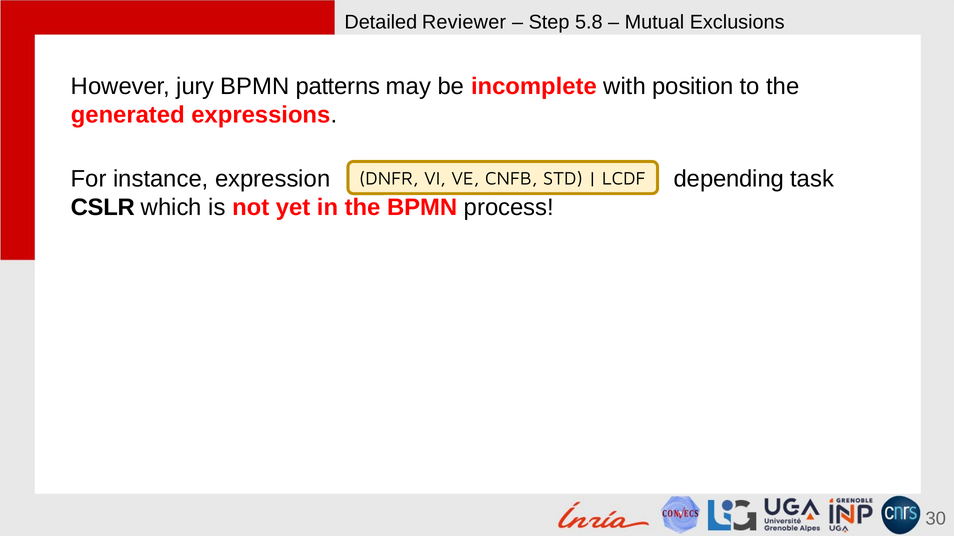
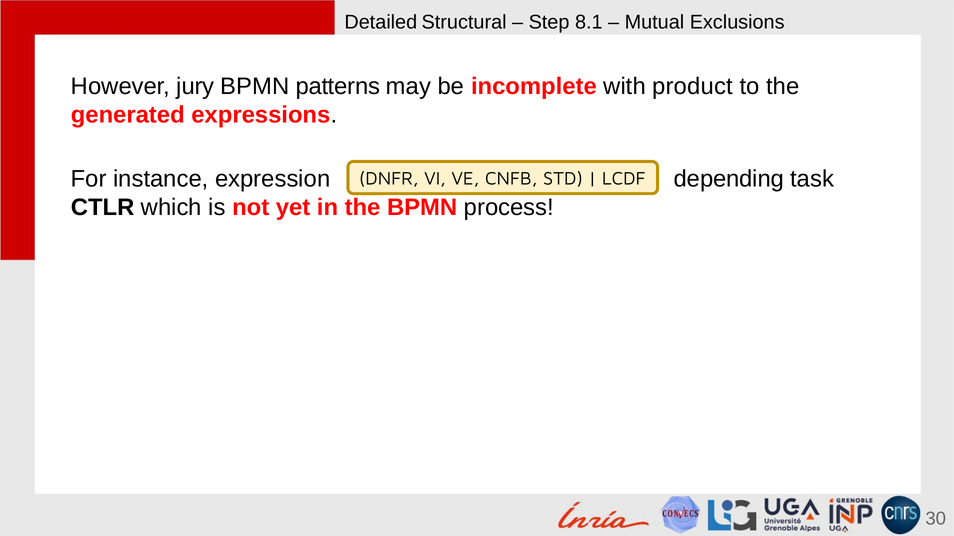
Reviewer: Reviewer -> Structural (464, 22)
5.8: 5.8 -> 8.1 (589, 22)
position: position -> product (693, 87)
CSLR: CSLR -> CTLR (103, 208)
